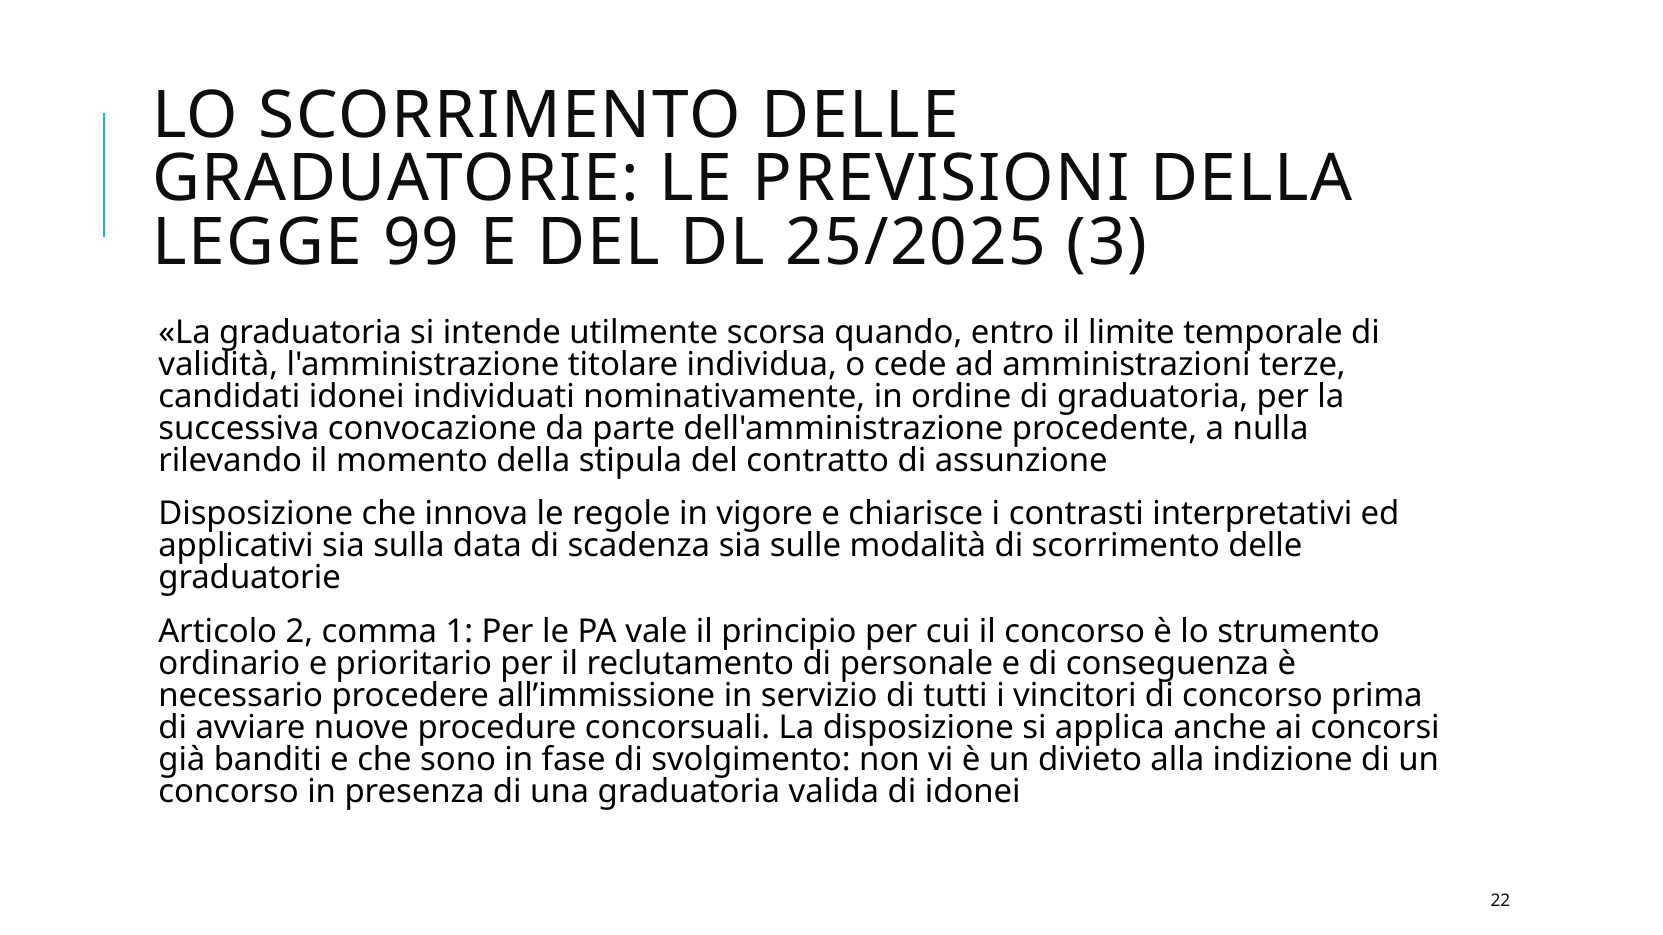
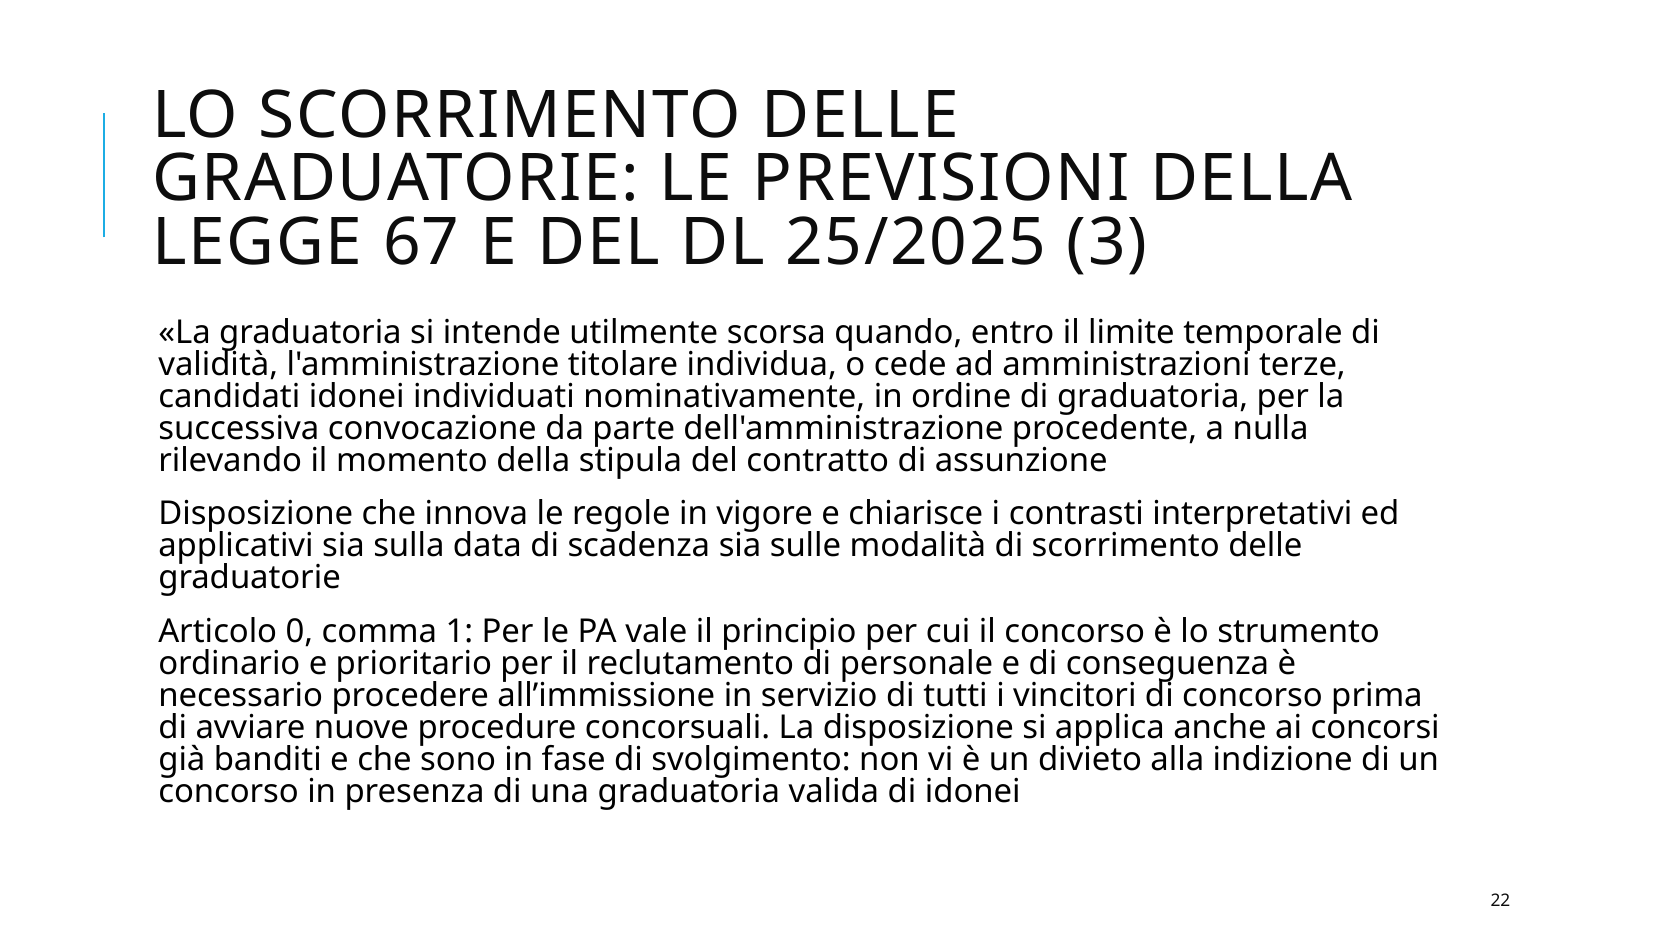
99: 99 -> 67 (421, 243)
2: 2 -> 0 (299, 632)
